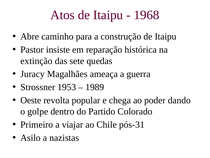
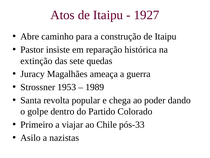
1968: 1968 -> 1927 (147, 15)
Oeste: Oeste -> Santa (31, 100)
pós-31: pós-31 -> pós-33 (132, 124)
